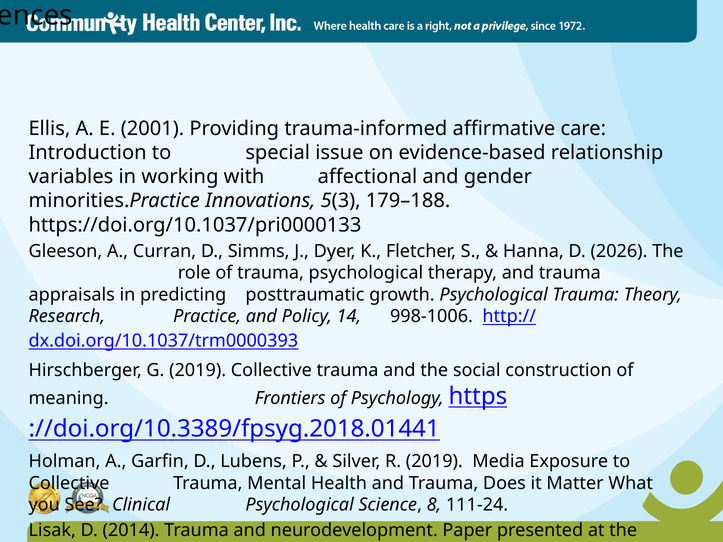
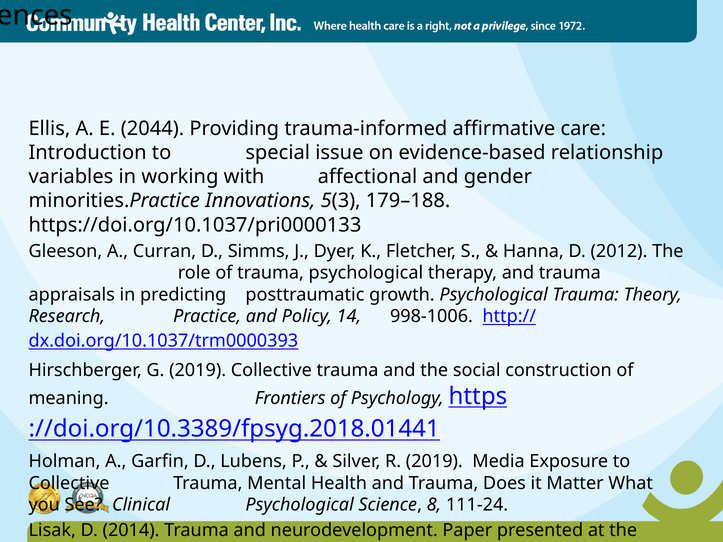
2001: 2001 -> 2044 (152, 129)
2026: 2026 -> 2012 (619, 251)
